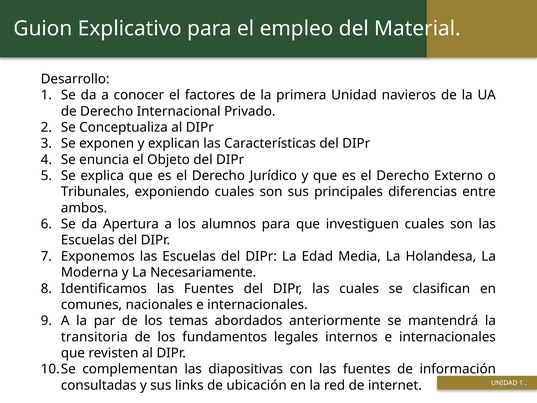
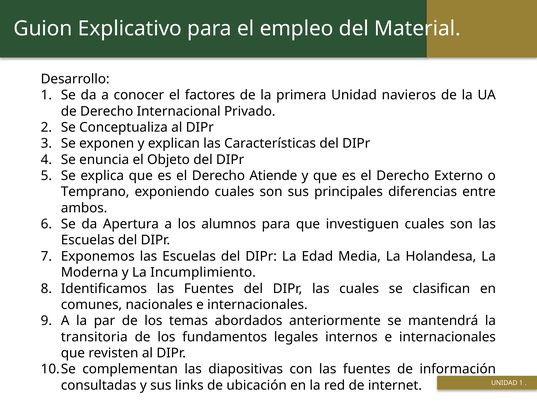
Jurídico: Jurídico -> Atiende (273, 176)
Tribunales: Tribunales -> Temprano (95, 192)
Necesariamente: Necesariamente -> Incumplimiento (203, 272)
